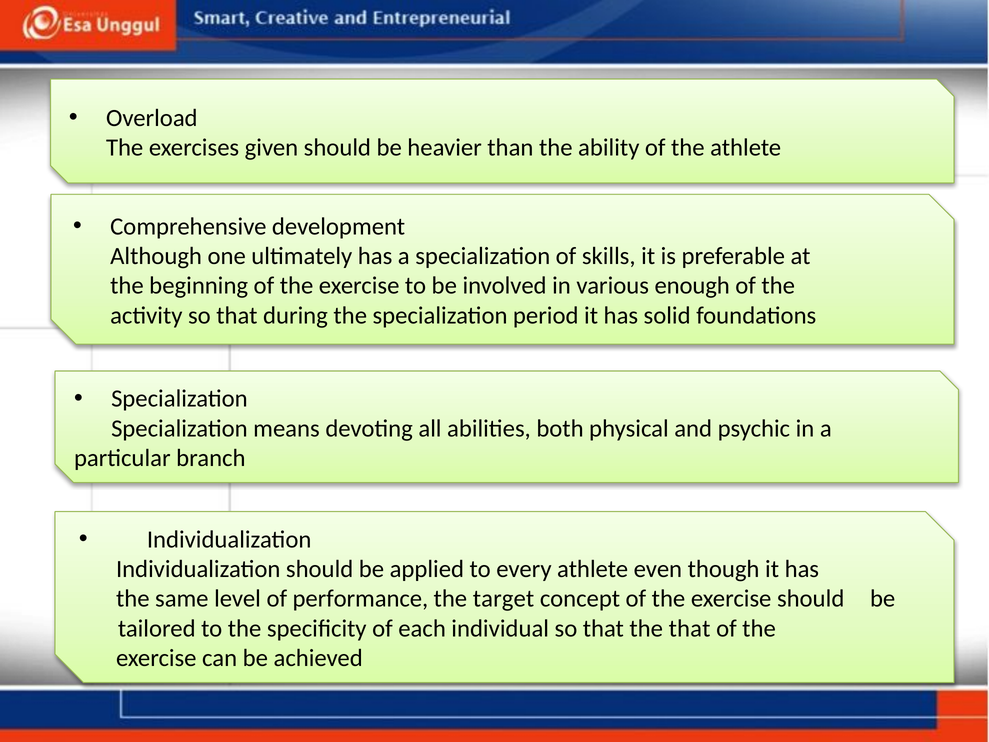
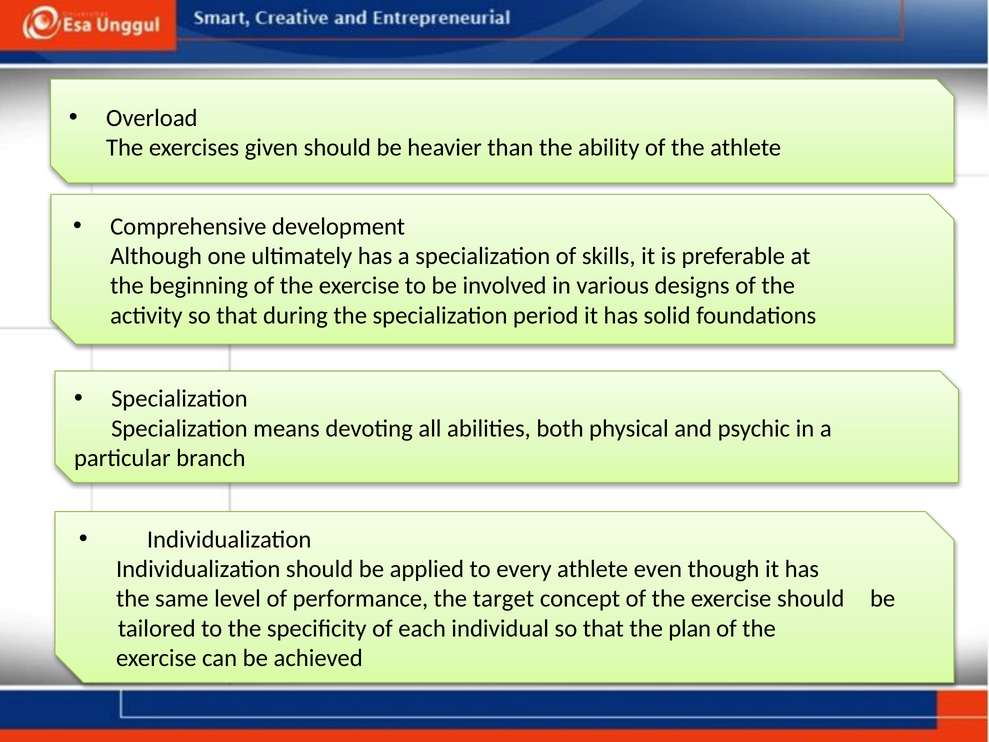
enough: enough -> designs (692, 286)
the that: that -> plan (690, 628)
